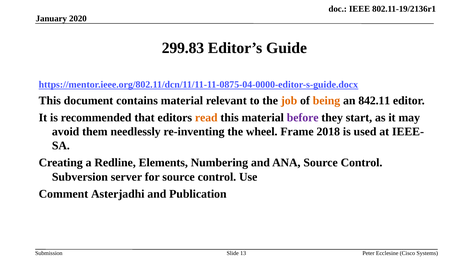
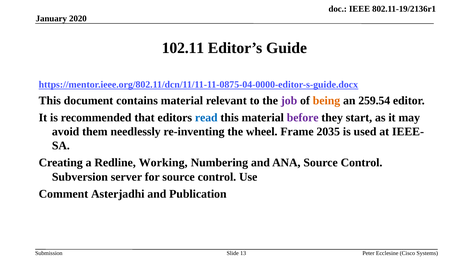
299.83: 299.83 -> 102.11 (183, 48)
job colour: orange -> purple (289, 101)
842.11: 842.11 -> 259.54 (374, 101)
read colour: orange -> blue (206, 118)
2018: 2018 -> 2035 (328, 132)
Elements: Elements -> Working (163, 163)
